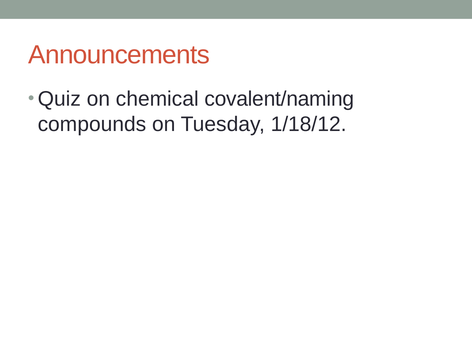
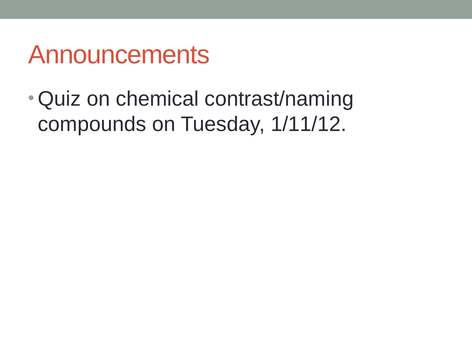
covalent/naming: covalent/naming -> contrast/naming (279, 99)
1/18/12: 1/18/12 -> 1/11/12 (309, 124)
